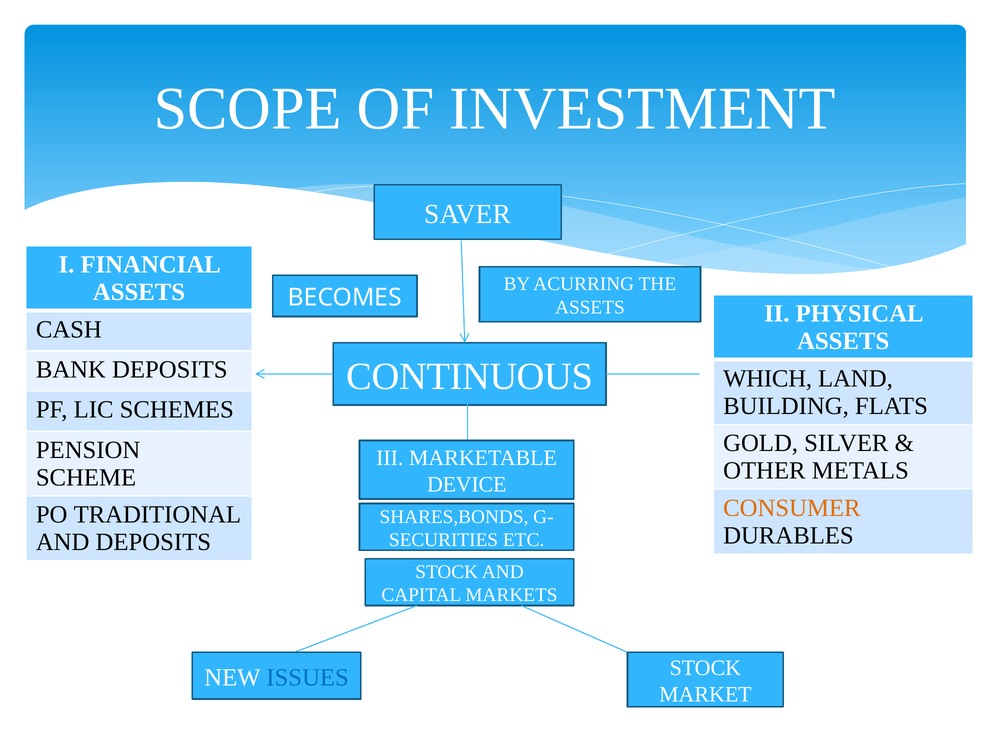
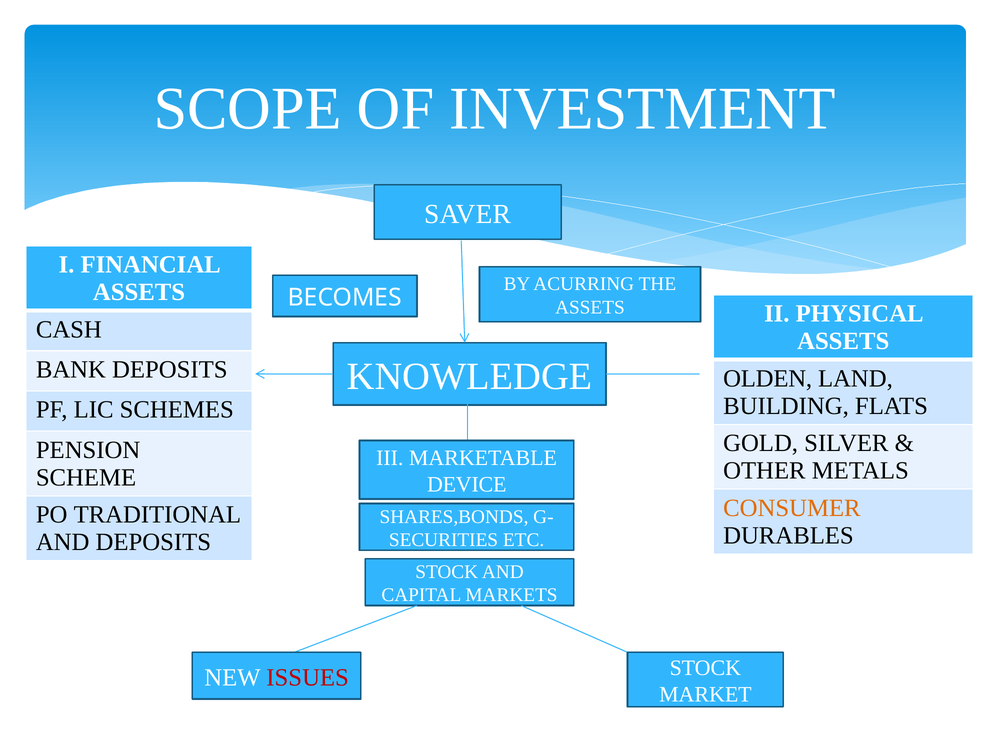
CONTINUOUS: CONTINUOUS -> KNOWLEDGE (470, 376)
WHICH: WHICH -> OLDEN (768, 378)
ISSUES colour: blue -> red (308, 677)
